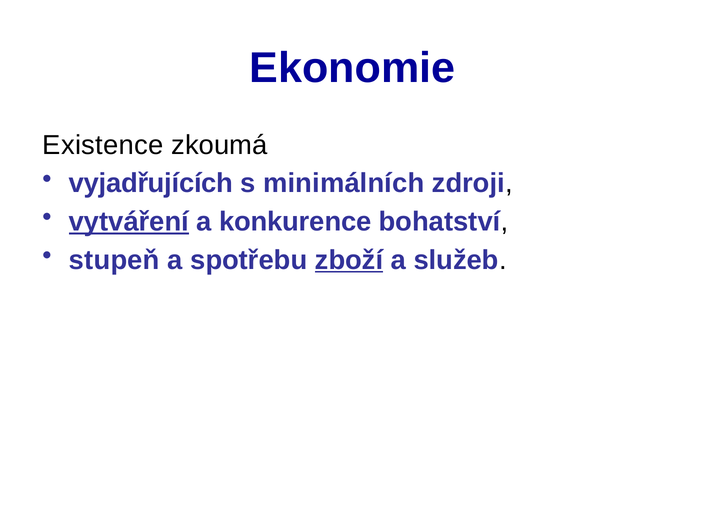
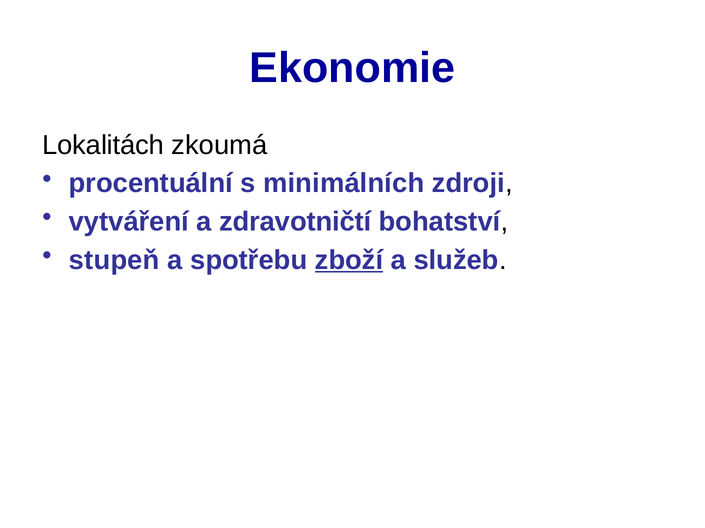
Existence: Existence -> Lokalitách (103, 145)
vyjadřujících: vyjadřujících -> procentuální (151, 184)
vytváření underline: present -> none (129, 222)
konkurence: konkurence -> zdravotničtí (295, 222)
